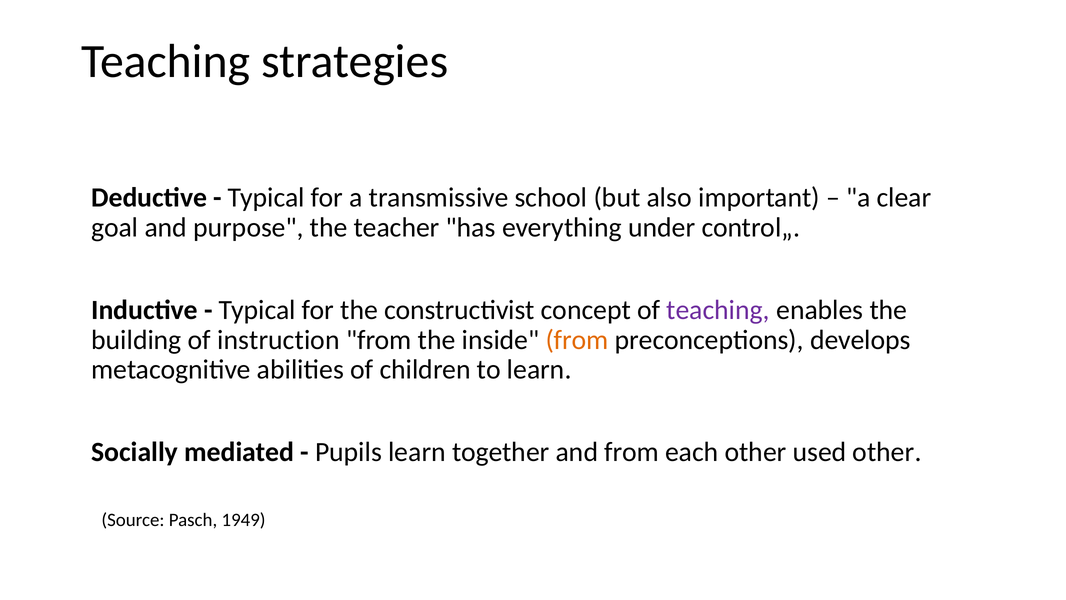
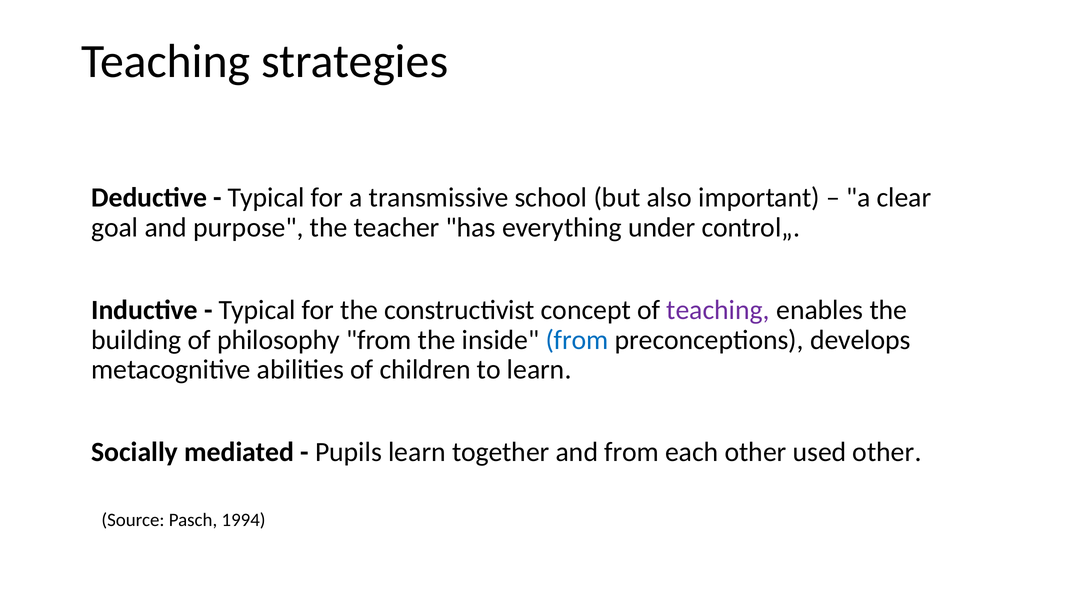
instruction: instruction -> philosophy (279, 340)
from colour: orange -> blue (577, 340)
1949: 1949 -> 1994 (244, 520)
